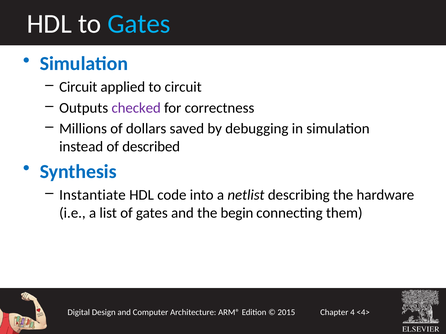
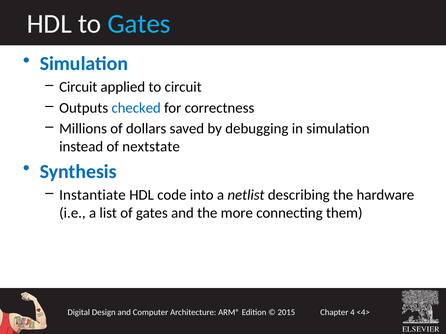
checked colour: purple -> blue (136, 108)
described: described -> nextstate (151, 147)
begin: begin -> more (237, 213)
